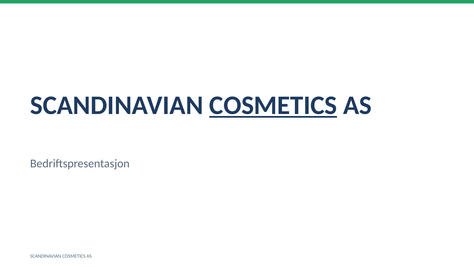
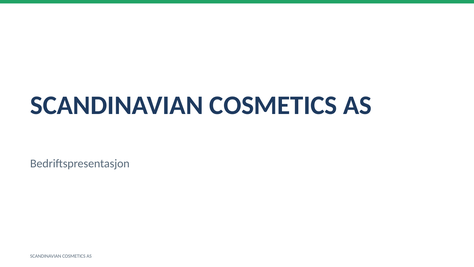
COSMETICS underline: present -> none (273, 105)
